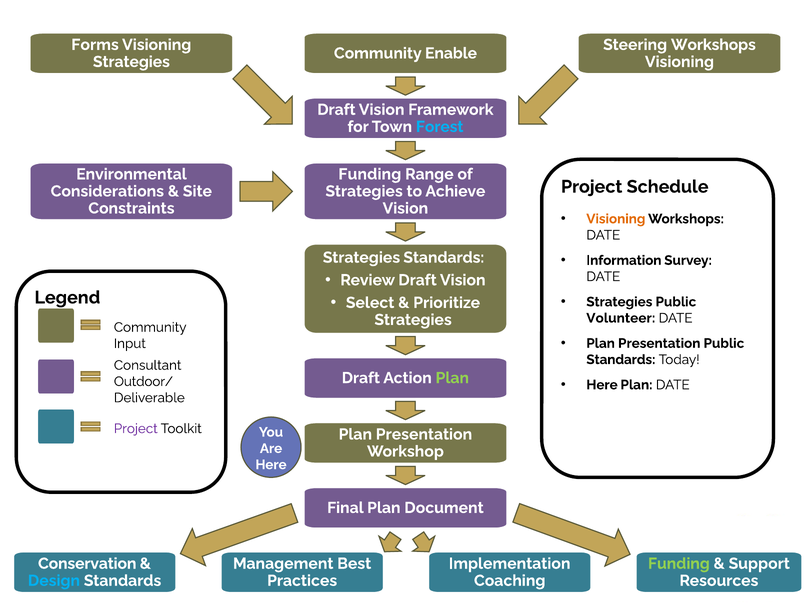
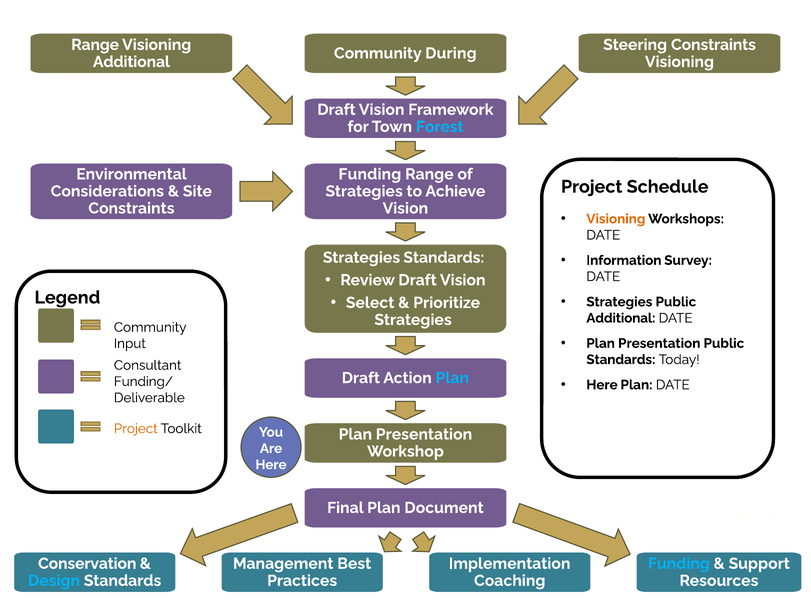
Forms: Forms -> Range (95, 45)
Steering Workshops: Workshops -> Constraints (713, 45)
Enable: Enable -> During (451, 53)
Strategies: Strategies -> Additional (131, 62)
Volunteer: Volunteer -> Additional (621, 318)
Plan colour: light green -> light blue (452, 377)
Outdoor/: Outdoor/ -> Funding/ (143, 381)
Project colour: purple -> orange (136, 428)
Funding colour: light green -> light blue (679, 563)
